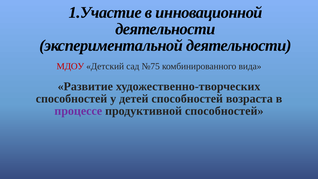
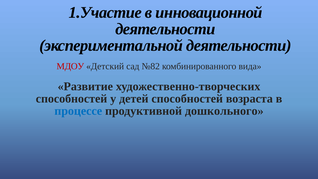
№75: №75 -> №82 (151, 66)
процессе colour: purple -> blue (78, 111)
продуктивной способностей: способностей -> дошкольного (224, 111)
